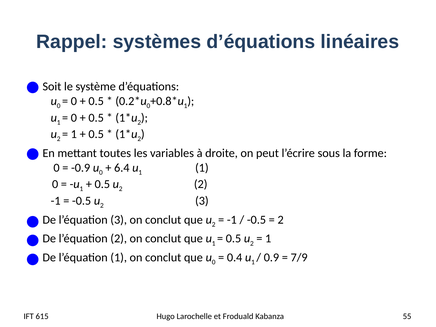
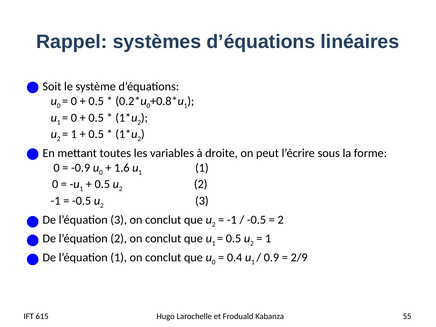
6.4: 6.4 -> 1.6 (122, 168)
7/9: 7/9 -> 2/9 (299, 258)
